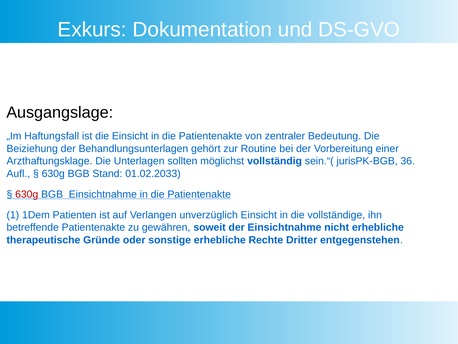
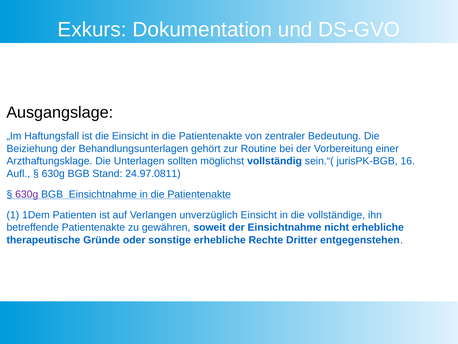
36: 36 -> 16 (408, 161)
01.02.2033: 01.02.2033 -> 24.97.0811 (153, 173)
630g colour: red -> purple (27, 194)
